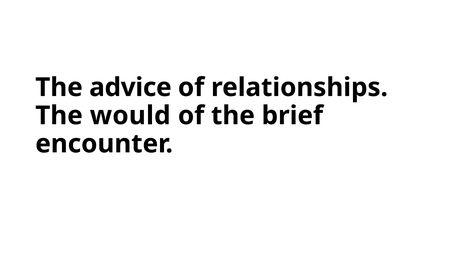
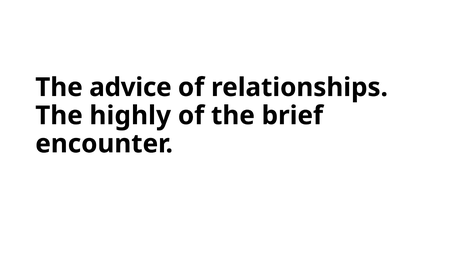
would: would -> highly (130, 115)
